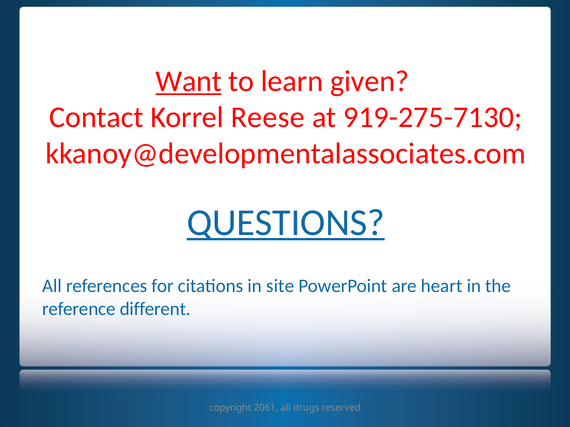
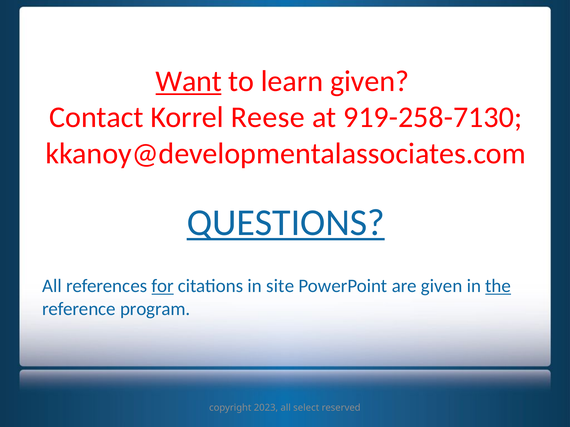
919-275-7130: 919-275-7130 -> 919-258-7130 (433, 118)
for underline: none -> present (163, 286)
are heart: heart -> given (442, 286)
the underline: none -> present (498, 286)
different: different -> program (155, 309)
2061: 2061 -> 2023 (266, 408)
drugs: drugs -> select (306, 408)
